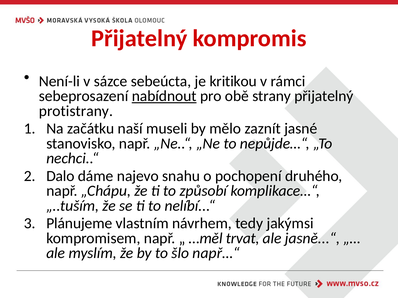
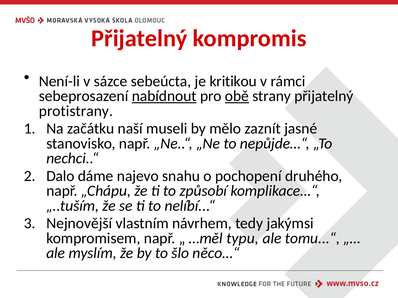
obě underline: none -> present (237, 96)
Plánujeme: Plánujeme -> Nejnovější (79, 224)
trvat: trvat -> typu (243, 239)
jasně...“: jasně...“ -> tomu...“ (313, 239)
např…“: např…“ -> něco…“ (216, 253)
